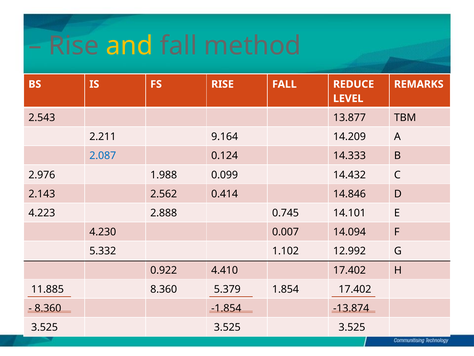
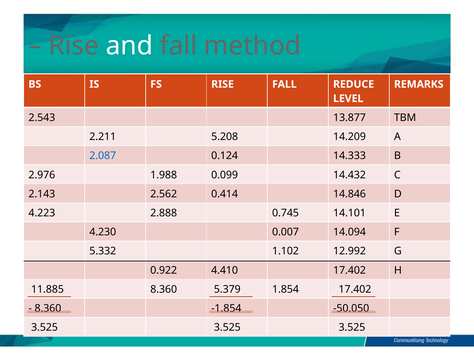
and colour: yellow -> white (129, 46)
9.164: 9.164 -> 5.208 (225, 137)
-13.874: -13.874 -> -50.050 (351, 308)
